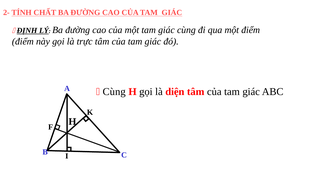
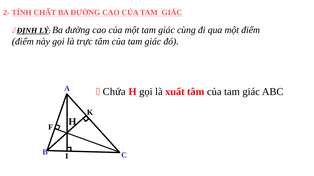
Cùng: Cùng -> Chứa (114, 92)
diện: diện -> xuất (175, 92)
